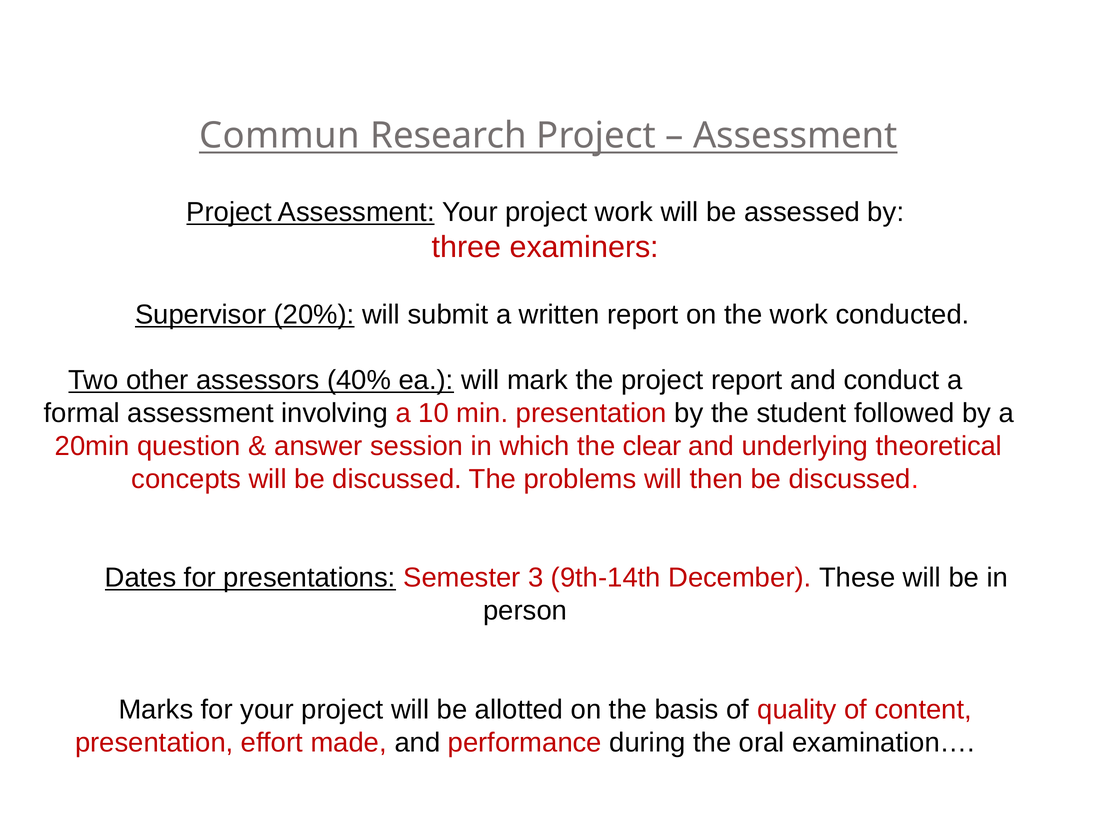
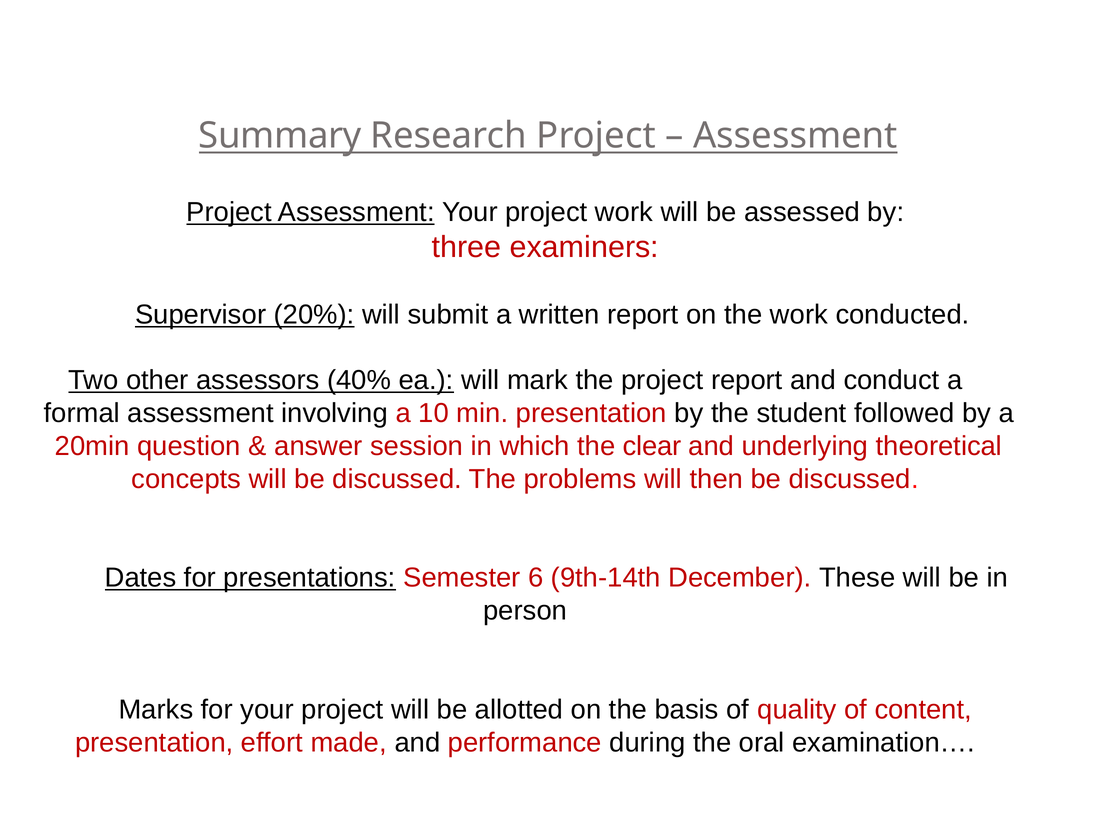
Commun: Commun -> Summary (280, 136)
3: 3 -> 6 (536, 578)
